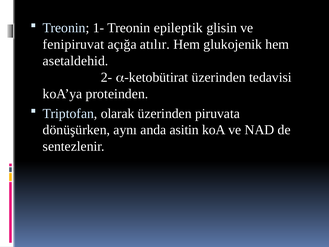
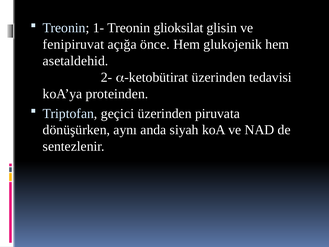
epileptik: epileptik -> glioksilat (178, 28)
atılır: atılır -> önce (155, 44)
olarak: olarak -> geçici (117, 113)
asitin: asitin -> siyah (184, 130)
